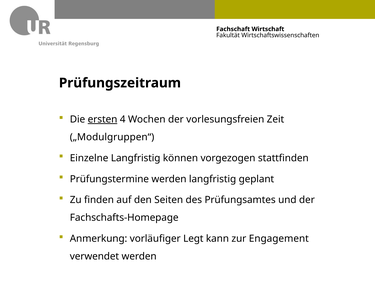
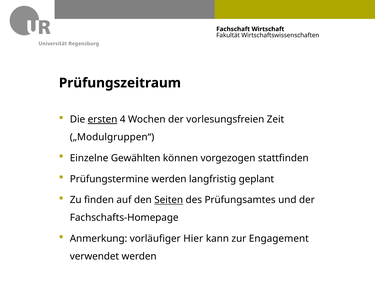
Einzelne Langfristig: Langfristig -> Gewählten (136, 158)
Seiten underline: none -> present (169, 200)
Legt: Legt -> Hier (193, 239)
